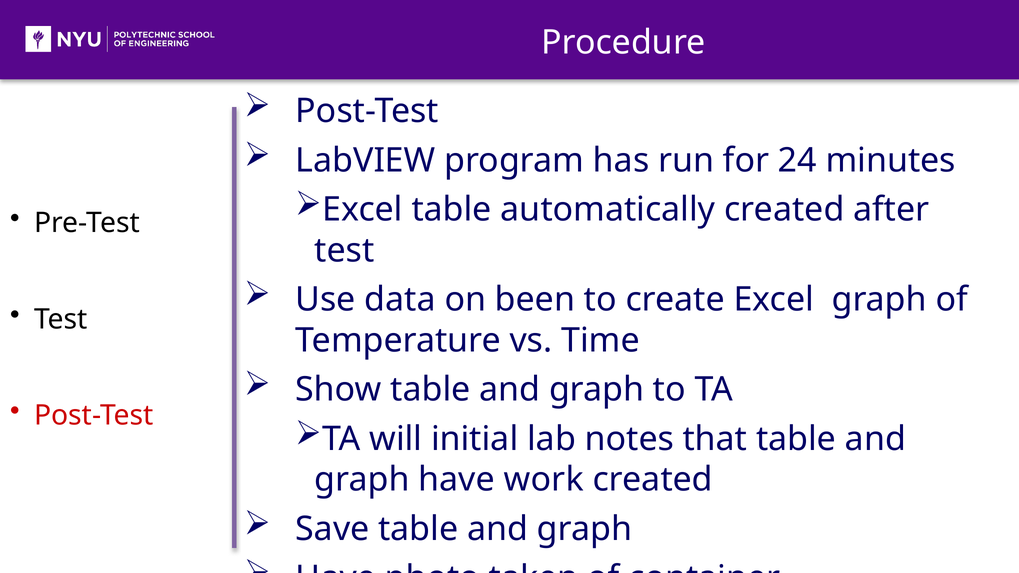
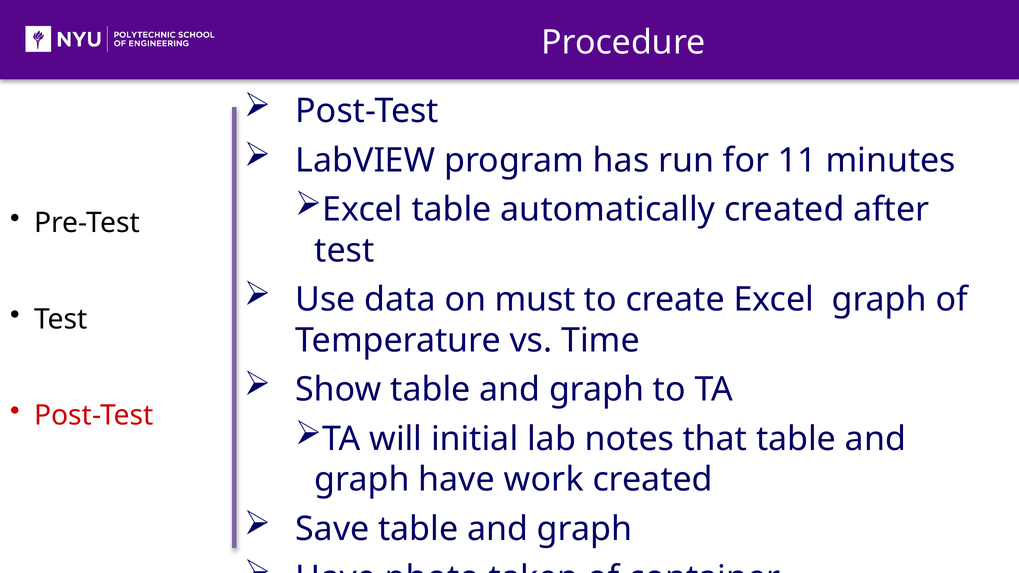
24: 24 -> 11 (797, 161)
been: been -> must (535, 300)
